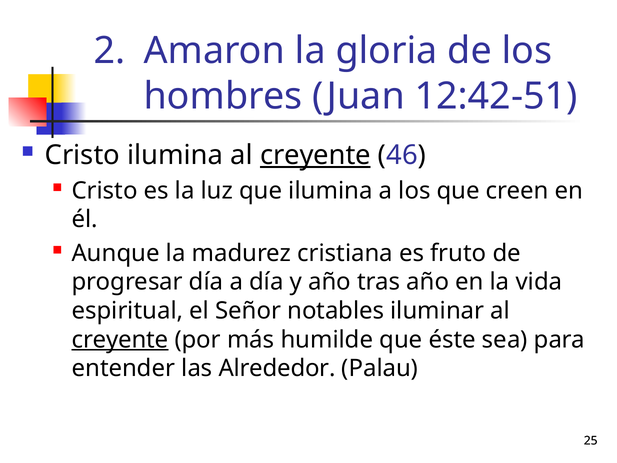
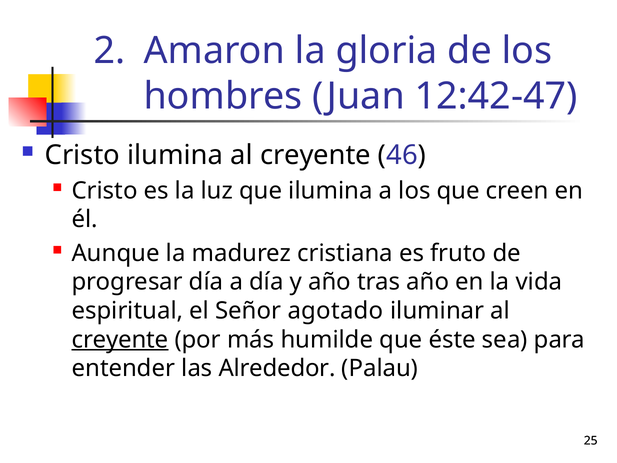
12:42-51: 12:42-51 -> 12:42-47 (496, 96)
creyente underline: present -> none (315, 155)
notables: notables -> agotado (336, 311)
